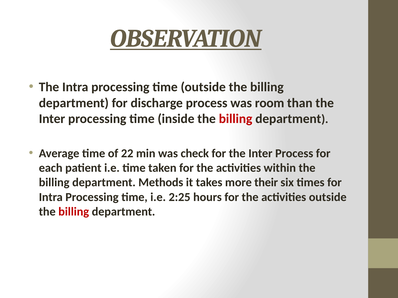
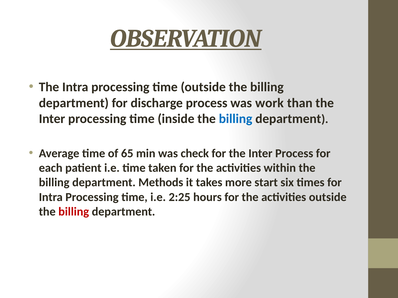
room: room -> work (269, 103)
billing colour: red -> blue (236, 119)
22: 22 -> 65 (127, 154)
their: their -> start (266, 183)
